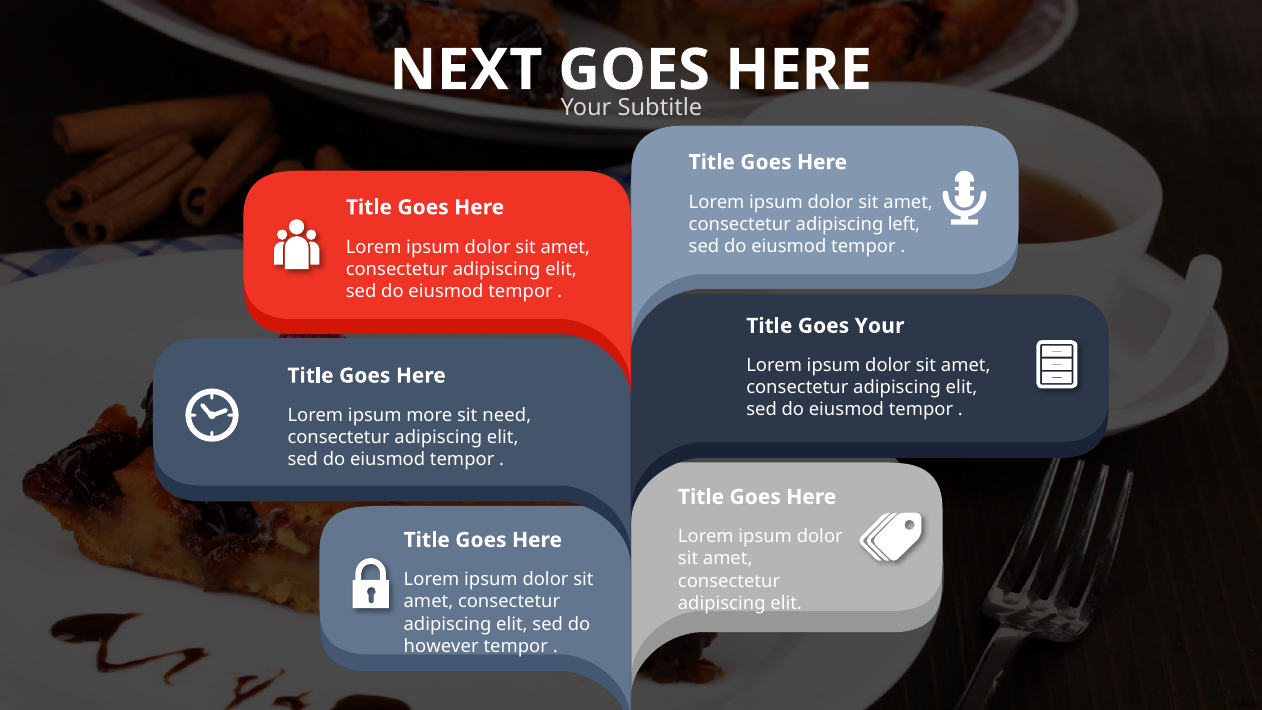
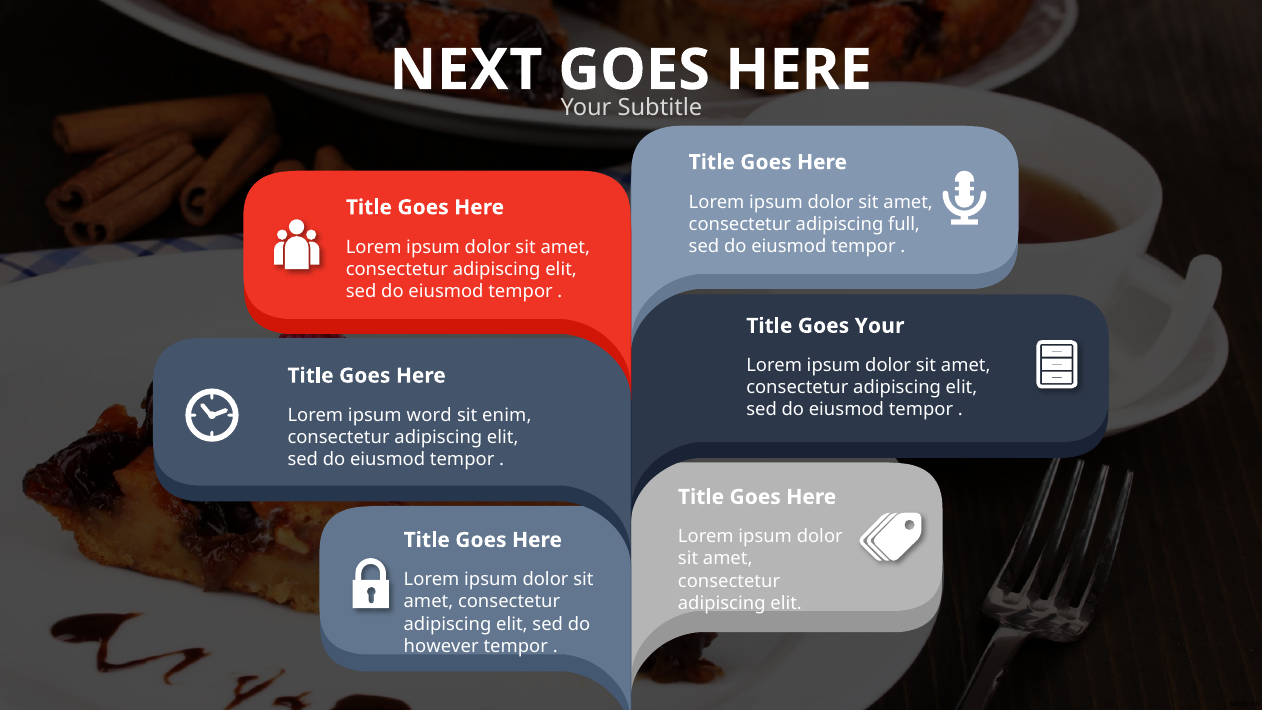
left: left -> full (904, 224)
more: more -> word (429, 415)
need: need -> enim (507, 415)
